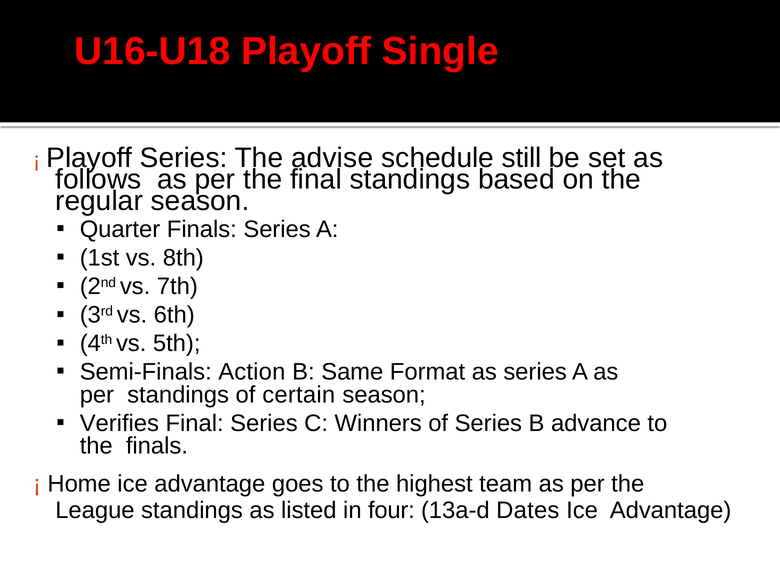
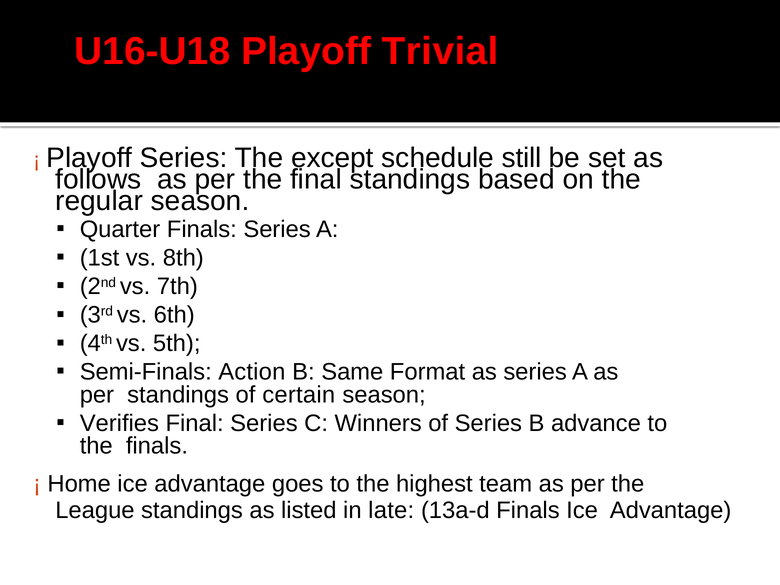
Single: Single -> Trivial (440, 52)
advise: advise -> except (332, 158)
four: four -> late (391, 510)
13a-d Dates: Dates -> Finals (528, 510)
